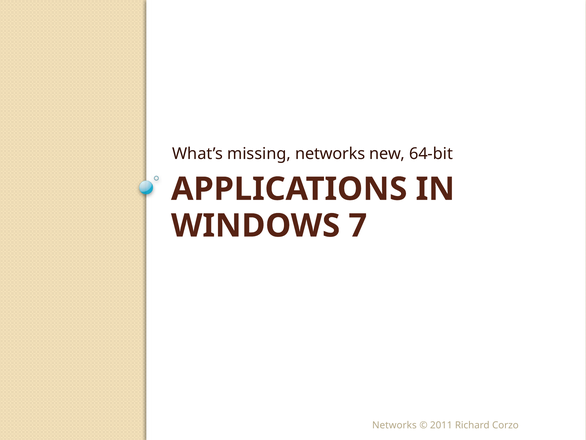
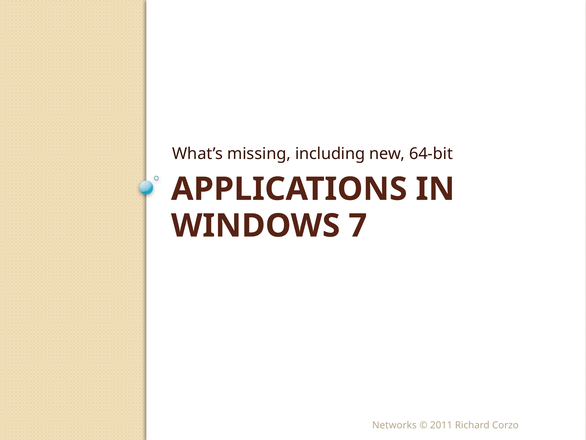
missing networks: networks -> including (330, 154)
